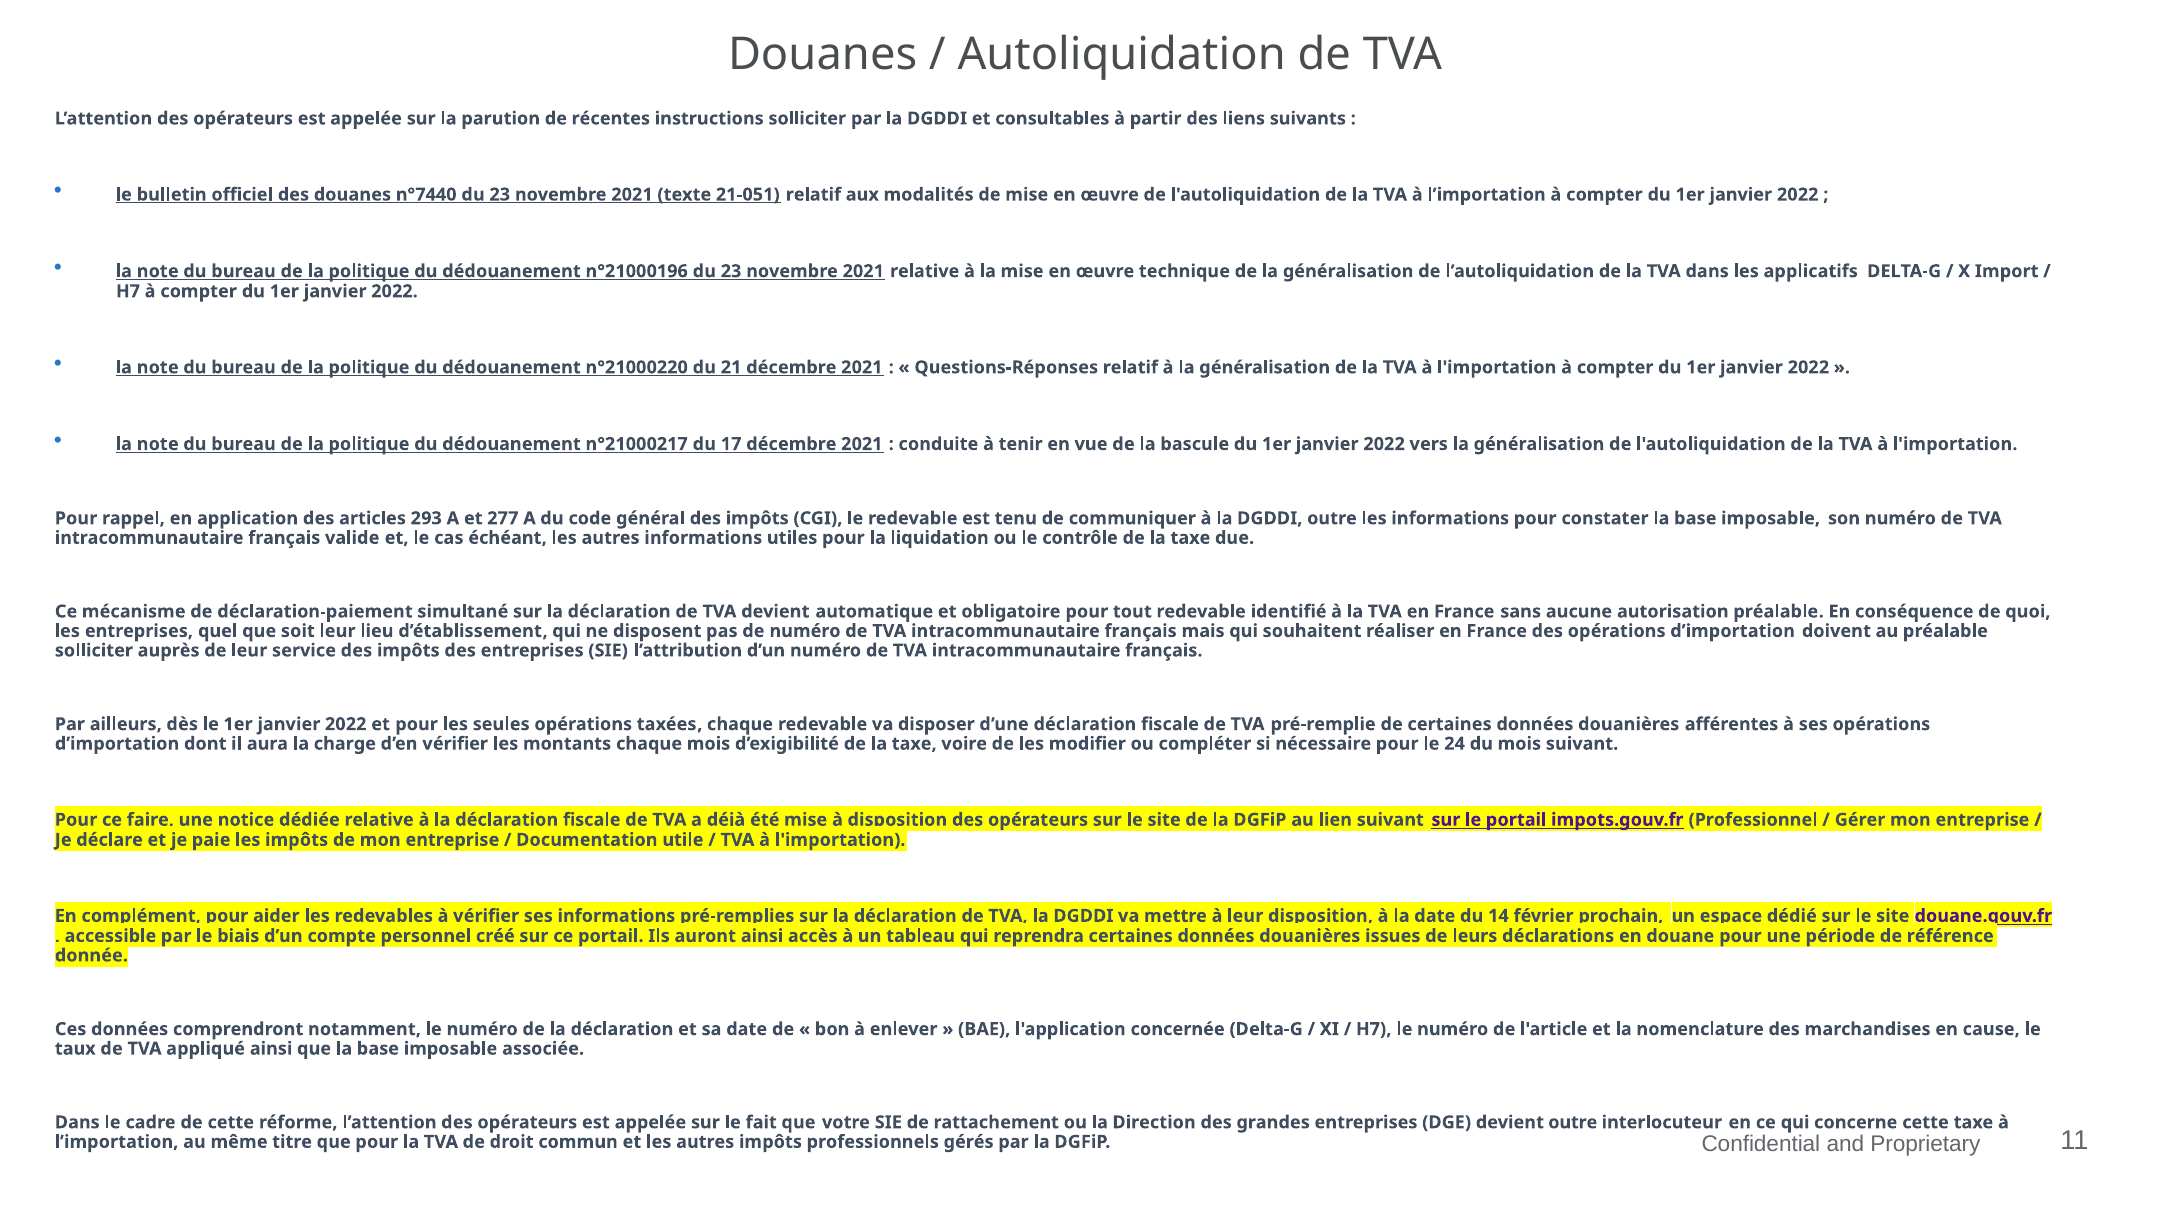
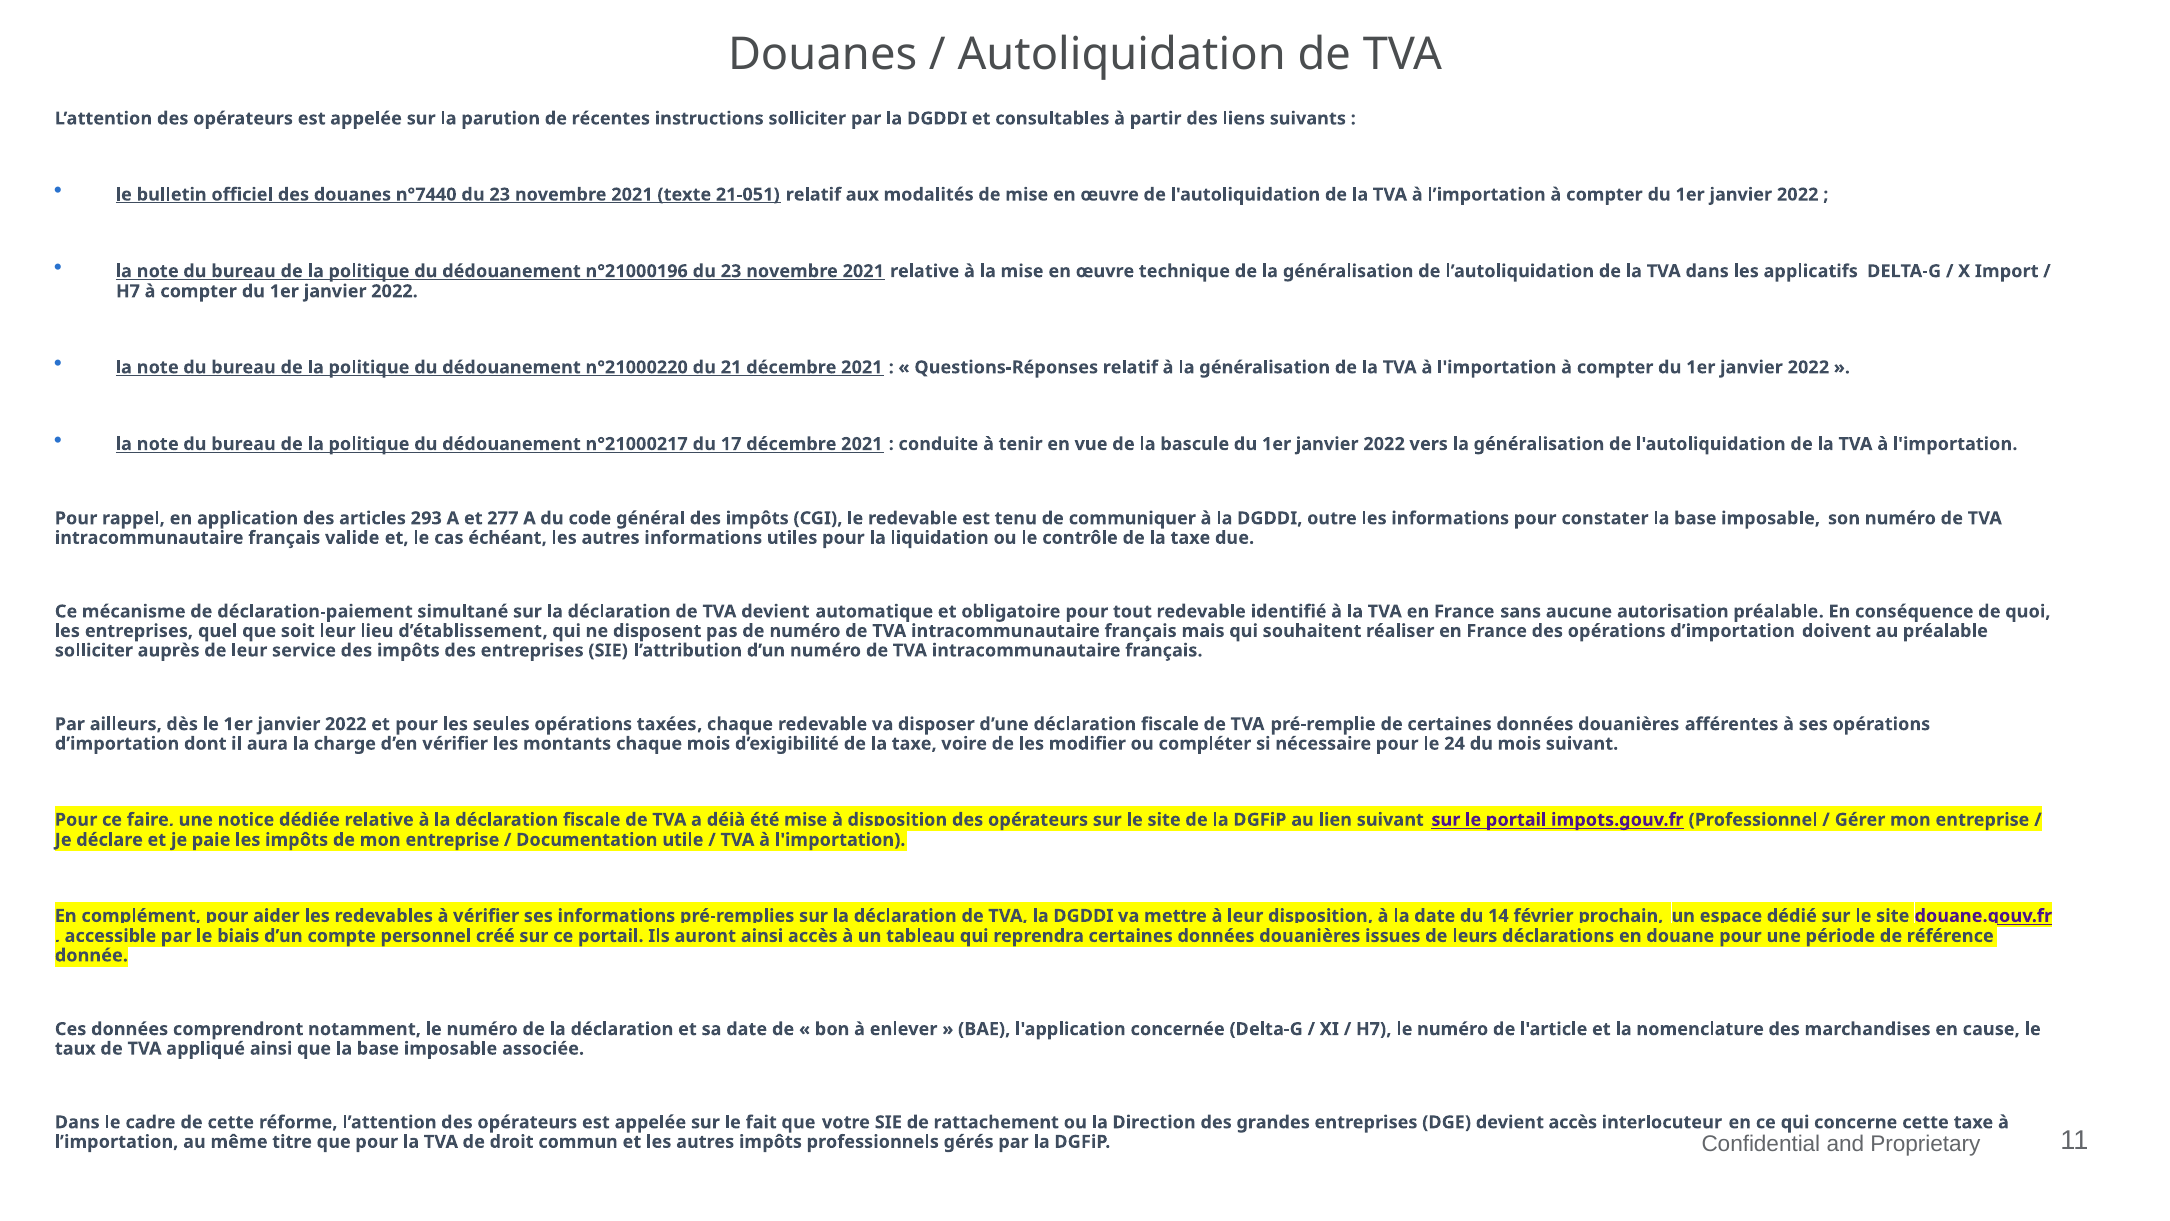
devient outre: outre -> accès (1573, 1122)
